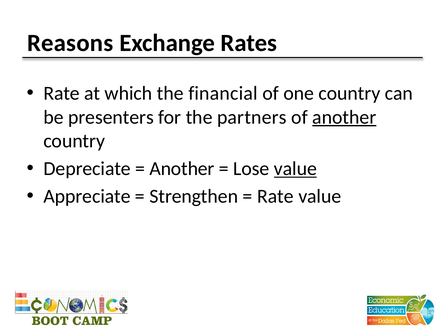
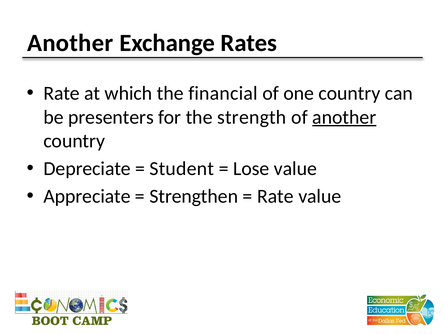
Reasons: Reasons -> Another (70, 43)
partners: partners -> strength (252, 117)
Another: Another -> Student (182, 169)
value underline: present -> none (295, 169)
